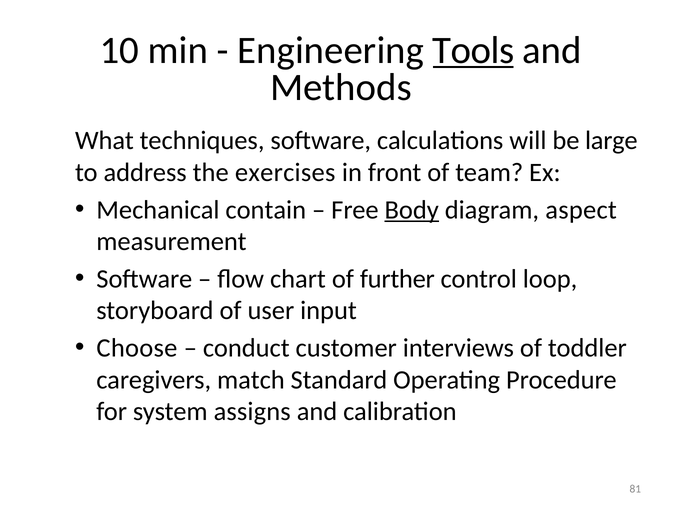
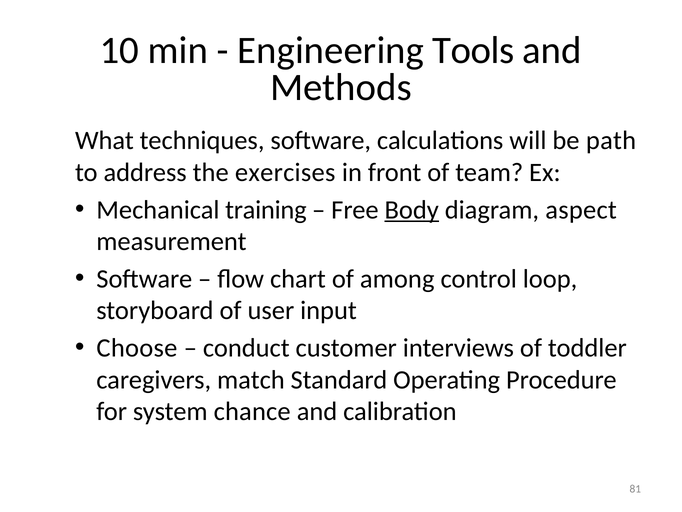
Tools underline: present -> none (473, 50)
large: large -> path (611, 141)
contain: contain -> training (266, 210)
further: further -> among (397, 279)
assigns: assigns -> chance (252, 411)
